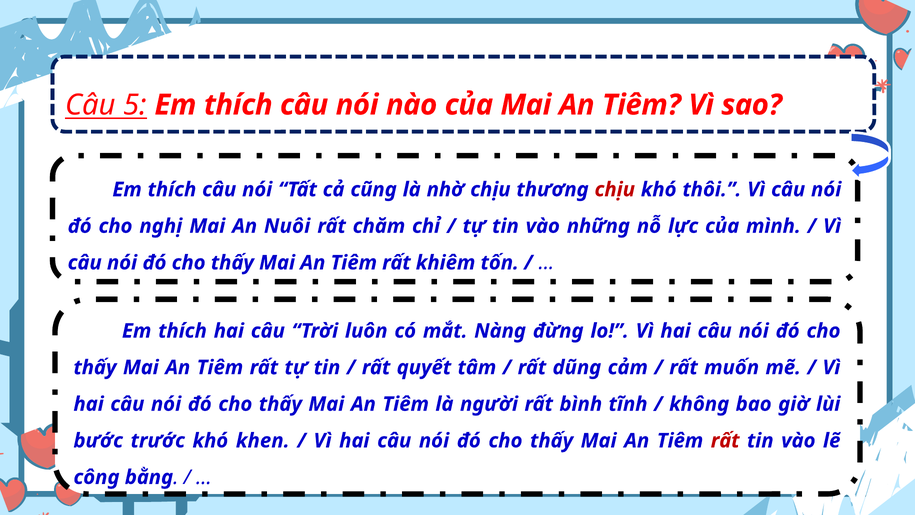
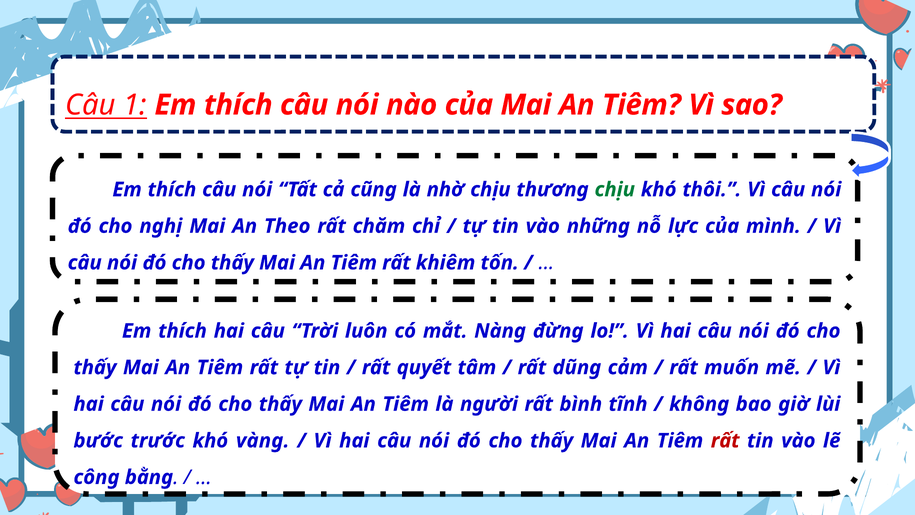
5: 5 -> 1 (135, 105)
chịu colour: red -> green (615, 189)
Nuôi: Nuôi -> Theo (287, 226)
khen: khen -> vàng (263, 440)
